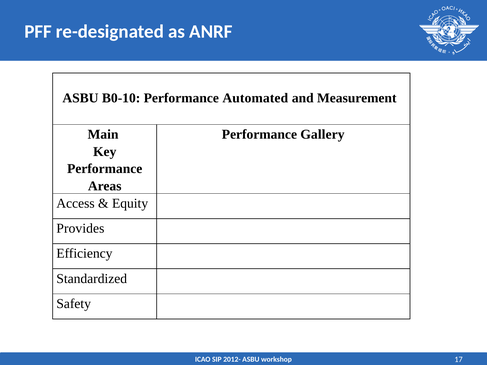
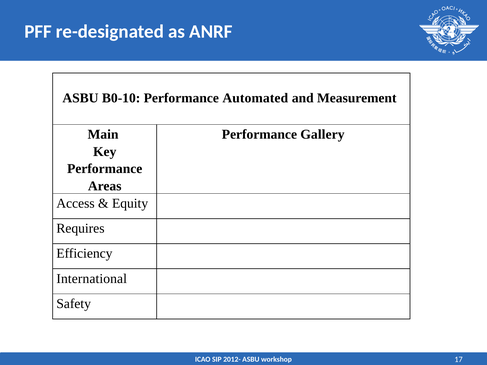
Provides: Provides -> Requires (80, 229)
Standardized: Standardized -> International (92, 279)
